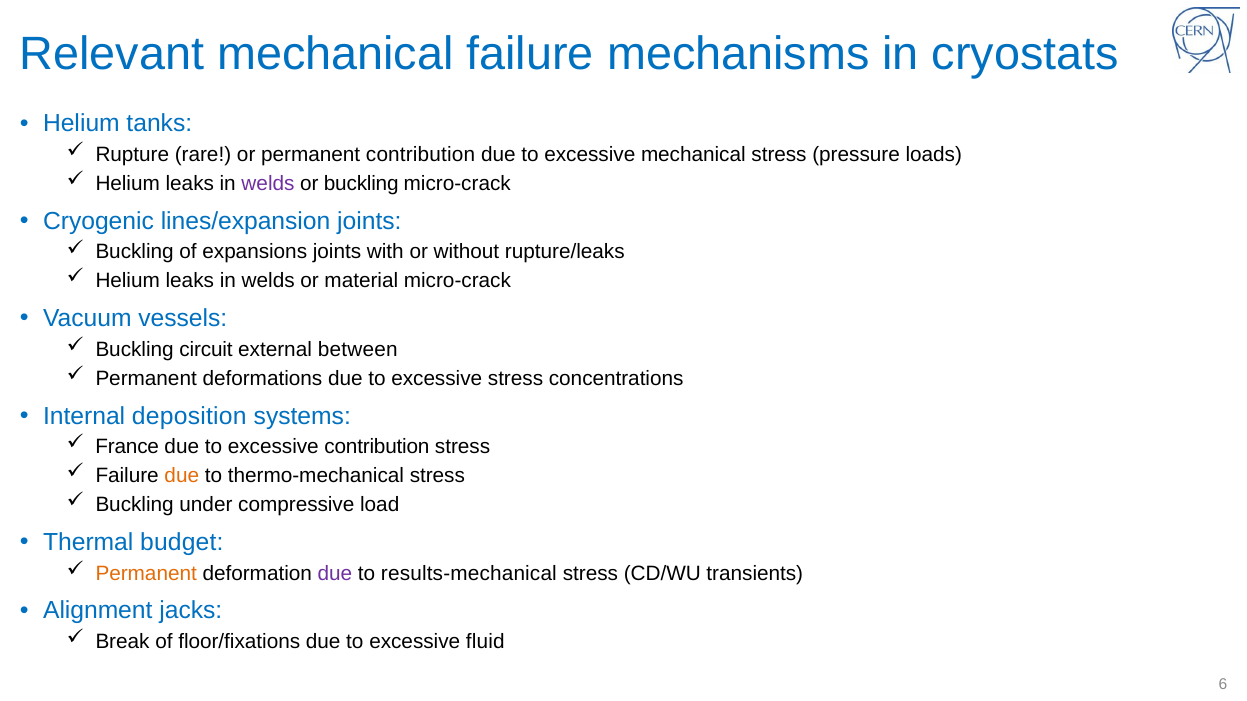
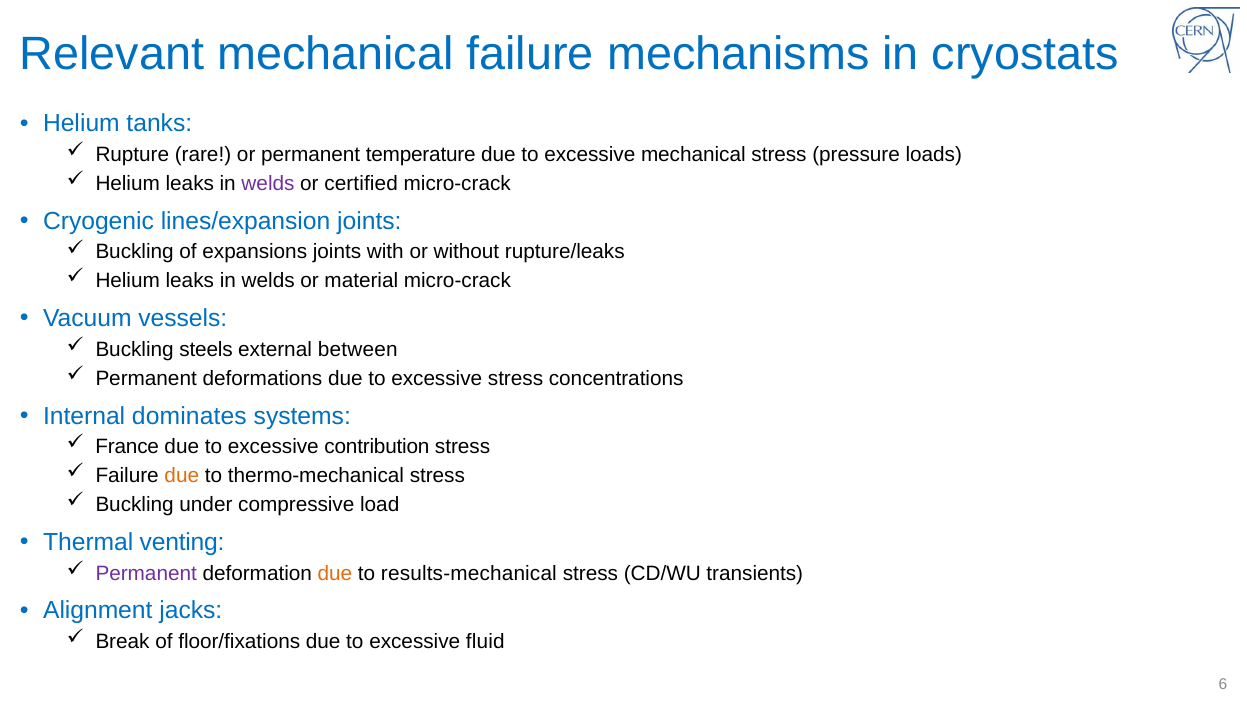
permanent contribution: contribution -> temperature (421, 155)
or buckling: buckling -> certified (361, 184)
circuit: circuit -> steels (206, 350)
deposition: deposition -> dominates (189, 416)
budget: budget -> venting (182, 543)
Permanent colour: orange -> purple (146, 574)
due colour: purple -> orange (335, 574)
